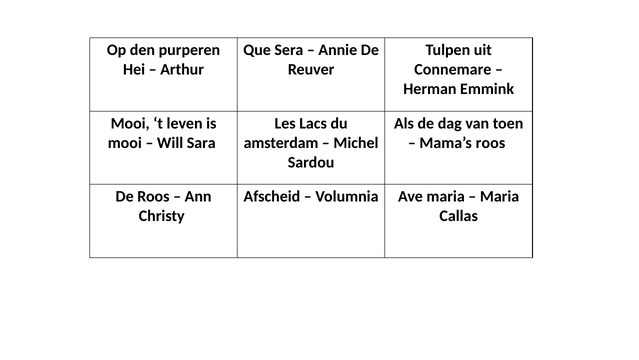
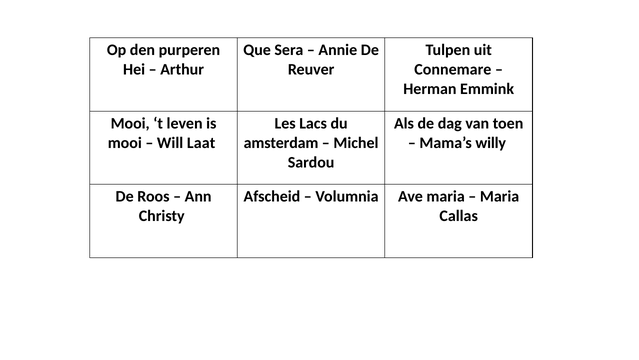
Sara: Sara -> Laat (201, 143)
Mama’s roos: roos -> willy (491, 143)
